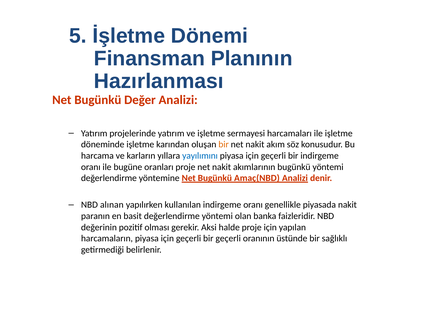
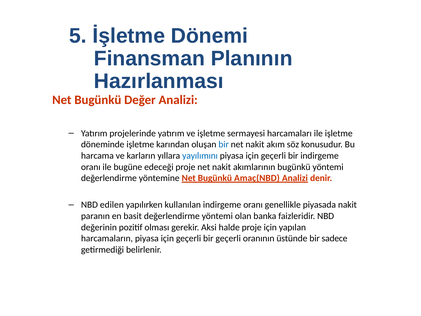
bir colour: orange -> blue (224, 144)
oranları: oranları -> edeceği (159, 167)
alınan: alınan -> edilen (112, 205)
sağlıklı: sağlıklı -> sadece (335, 238)
